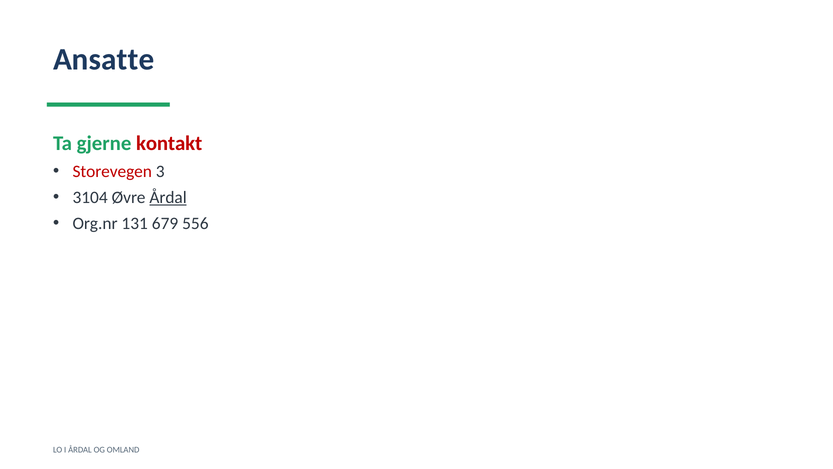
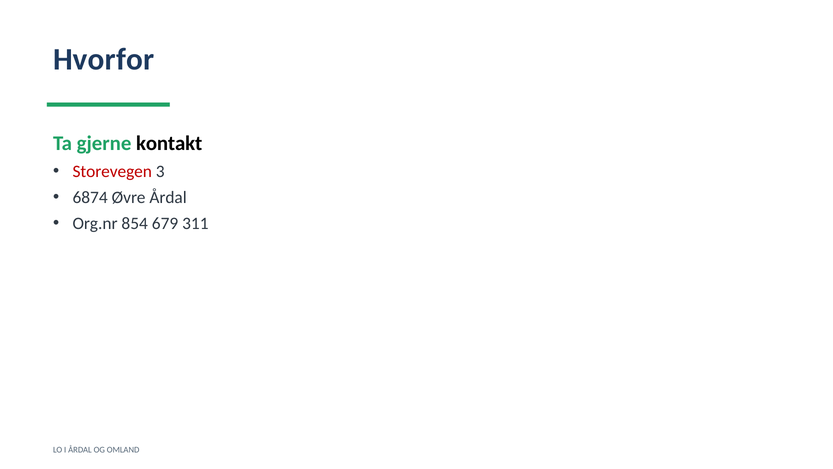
Ansatte: Ansatte -> Hvorfor (104, 59)
kontakt colour: red -> black (169, 143)
3104: 3104 -> 6874 (90, 197)
Årdal underline: present -> none (168, 197)
131: 131 -> 854 (135, 223)
556: 556 -> 311 (195, 223)
